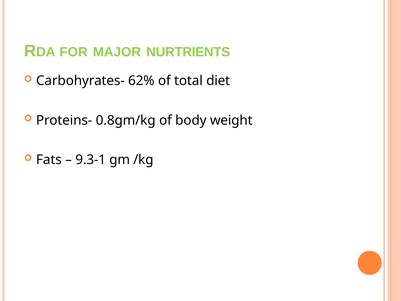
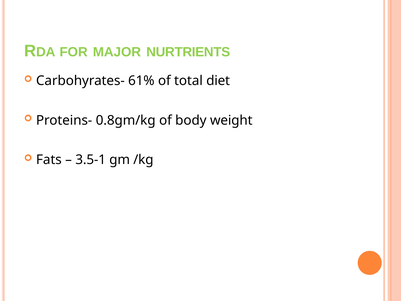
62%: 62% -> 61% (141, 81)
9.3-1: 9.3-1 -> 3.5-1 (91, 160)
